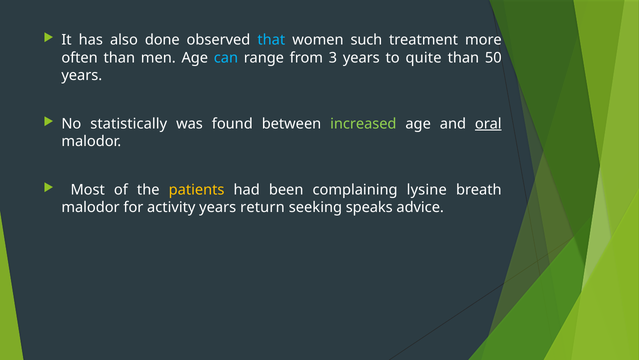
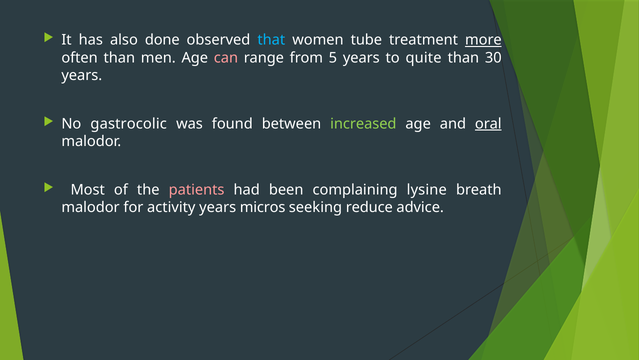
such: such -> tube (366, 40)
more underline: none -> present (483, 40)
can colour: light blue -> pink (226, 58)
3: 3 -> 5 (333, 58)
50: 50 -> 30 (493, 58)
statistically: statistically -> gastrocolic (129, 124)
patients colour: yellow -> pink (197, 190)
return: return -> micros (263, 207)
speaks: speaks -> reduce (369, 207)
